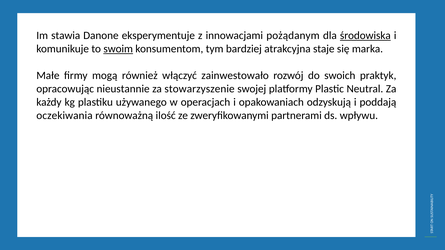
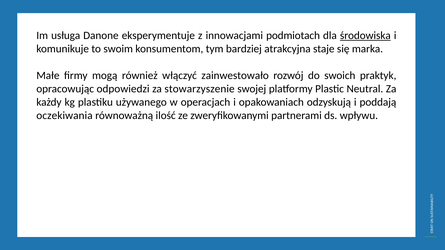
stawia: stawia -> usługa (66, 35)
pożądanym: pożądanym -> podmiotach (293, 35)
swoim underline: present -> none (118, 49)
nieustannie: nieustannie -> odpowiedzi (123, 89)
